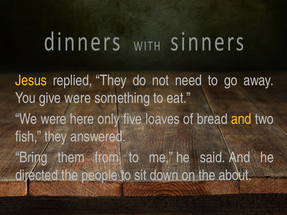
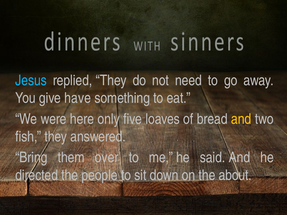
Jesus colour: yellow -> light blue (31, 81)
give were: were -> have (78, 98)
from: from -> over (107, 158)
